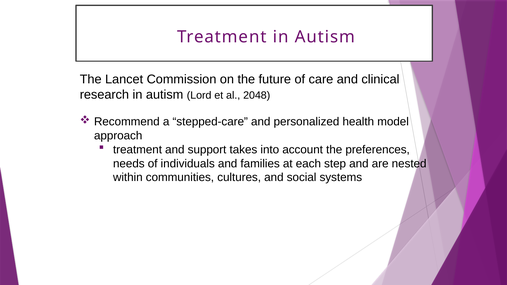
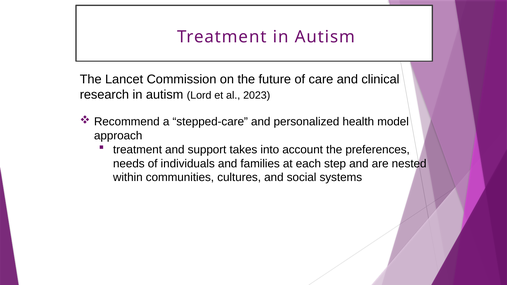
2048: 2048 -> 2023 (257, 95)
